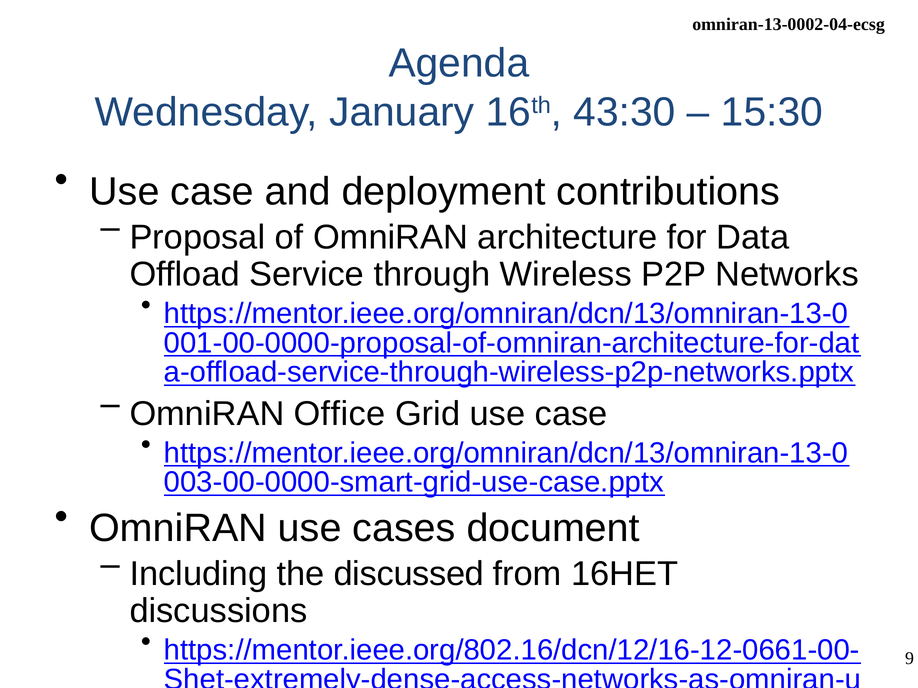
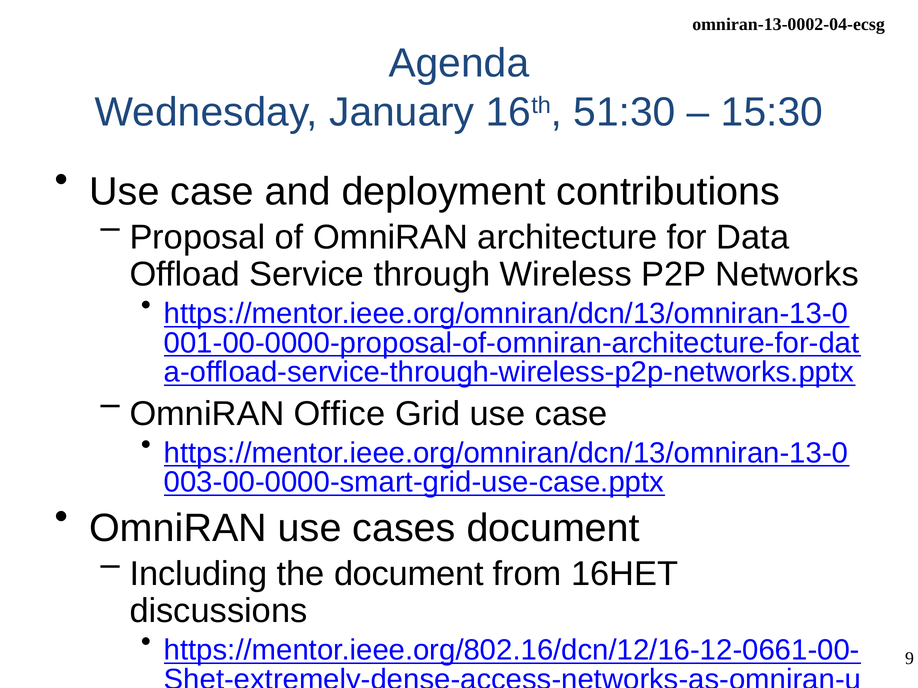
43:30: 43:30 -> 51:30 (625, 112)
the discussed: discussed -> document (409, 574)
